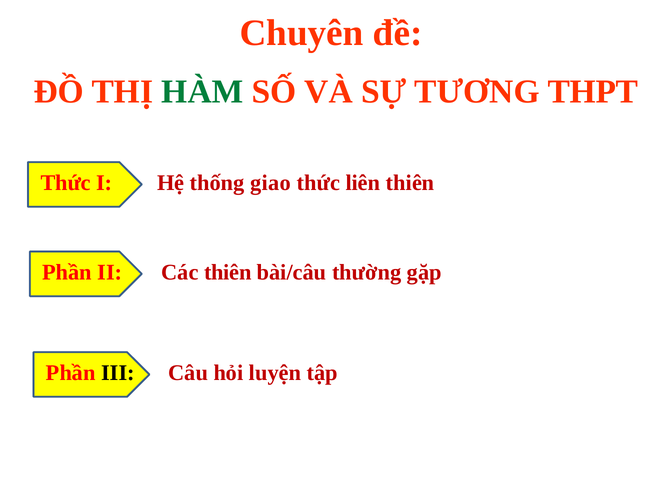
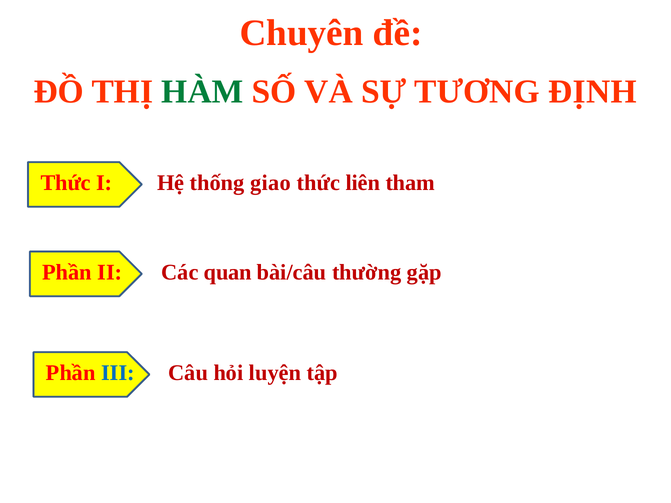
THPT: THPT -> ĐỊNH (593, 92)
liên thiên: thiên -> tham (410, 183)
Các thiên: thiên -> quan (228, 273)
III colour: black -> blue (118, 373)
